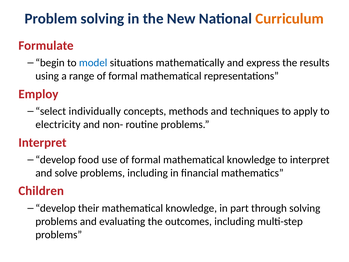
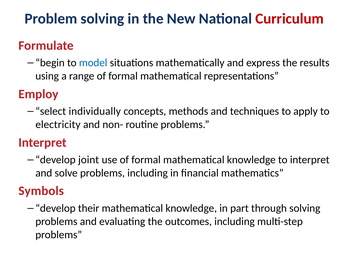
Curriculum colour: orange -> red (290, 19)
food: food -> joint (89, 160)
Children: Children -> Symbols (41, 191)
